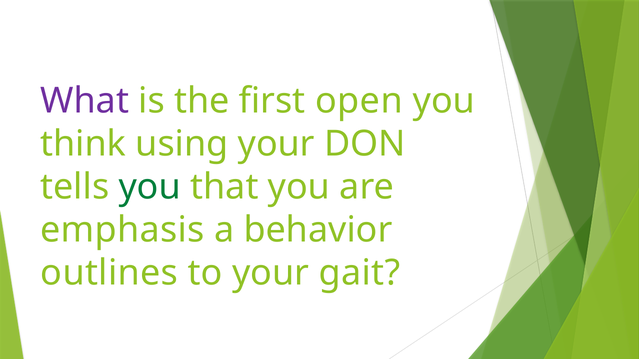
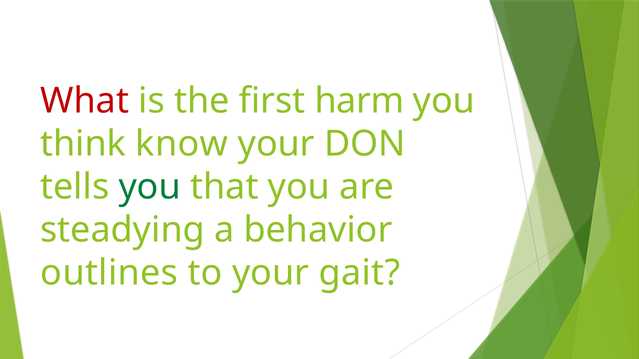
What colour: purple -> red (85, 101)
open: open -> harm (359, 101)
using: using -> know (182, 144)
emphasis: emphasis -> steadying (123, 230)
